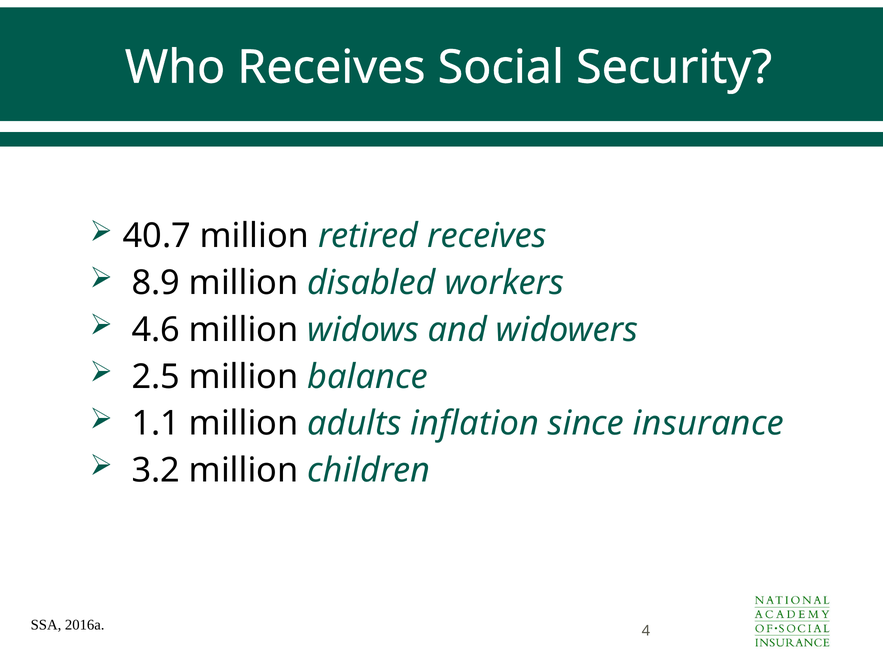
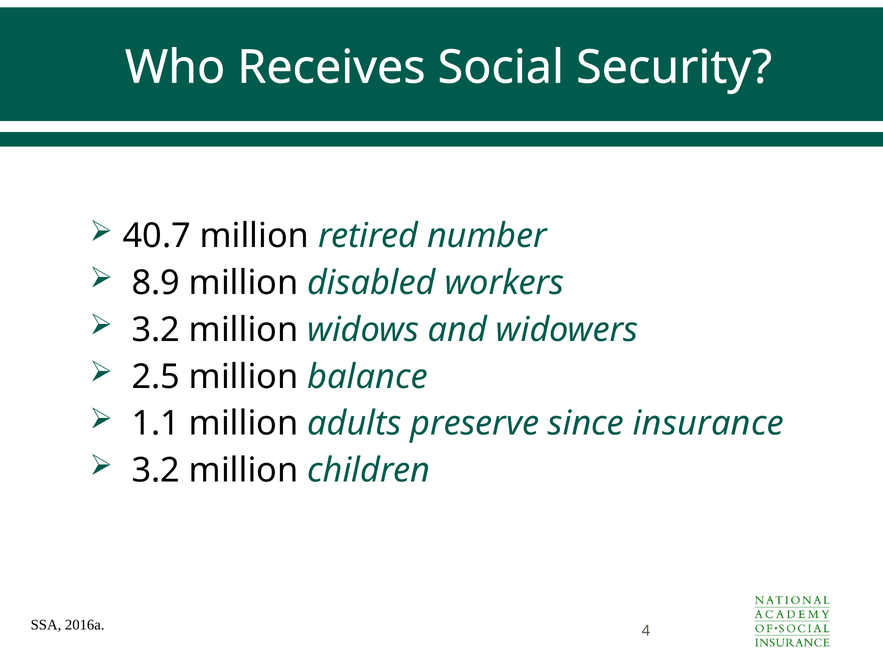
retired receives: receives -> number (487, 236)
4.6: 4.6 -> 3.2 (156, 330)
inflation: inflation -> preserve (475, 424)
